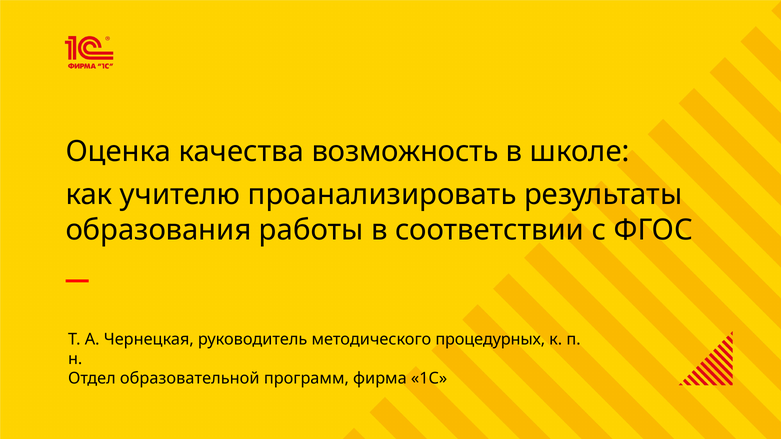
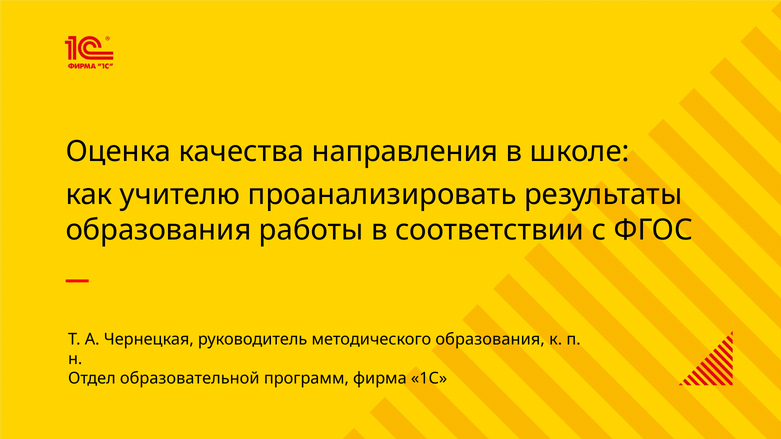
возможность: возможность -> направления (405, 152)
методического процедурных: процедурных -> образования (490, 340)
